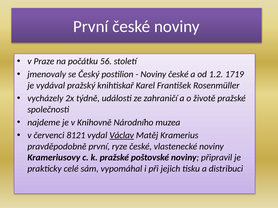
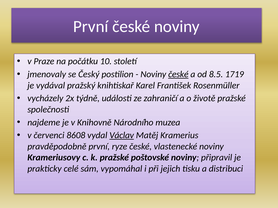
56: 56 -> 10 (106, 61)
české underline: none -> present (178, 74)
1.2: 1.2 -> 8.5 (216, 74)
8121: 8121 -> 8608 (76, 136)
